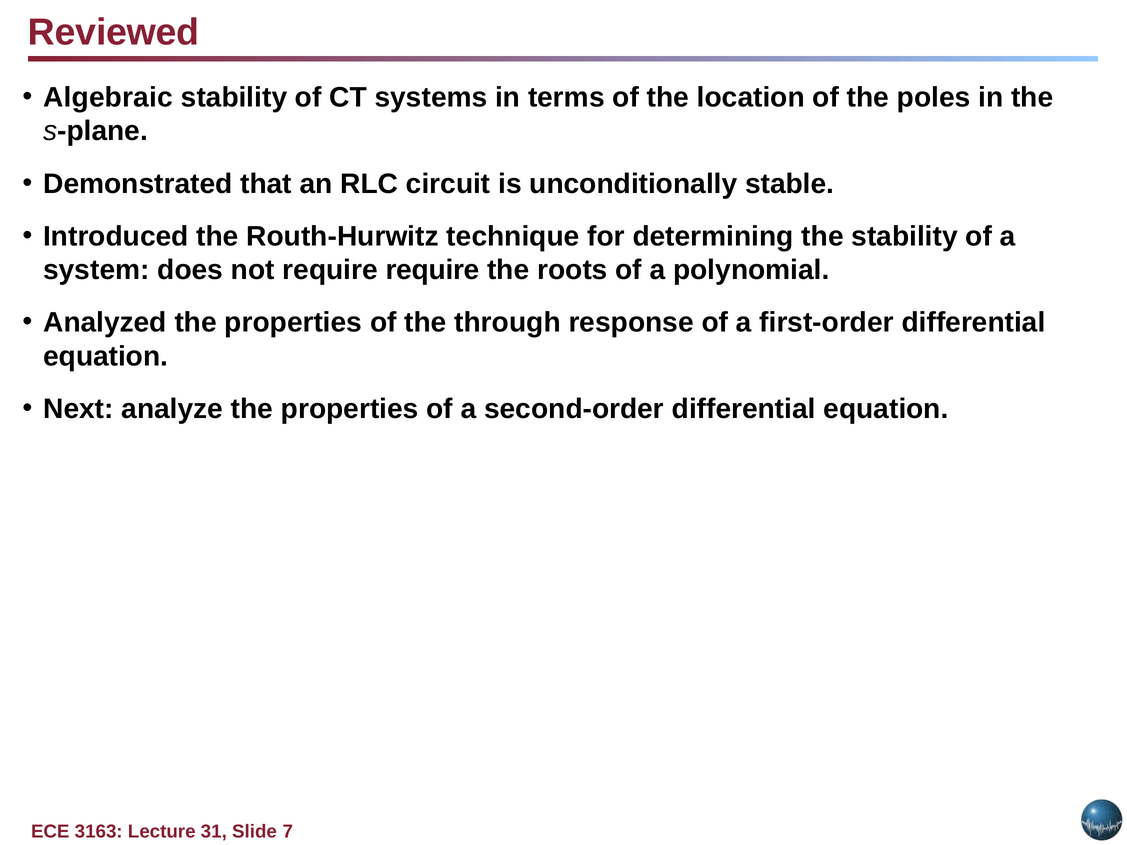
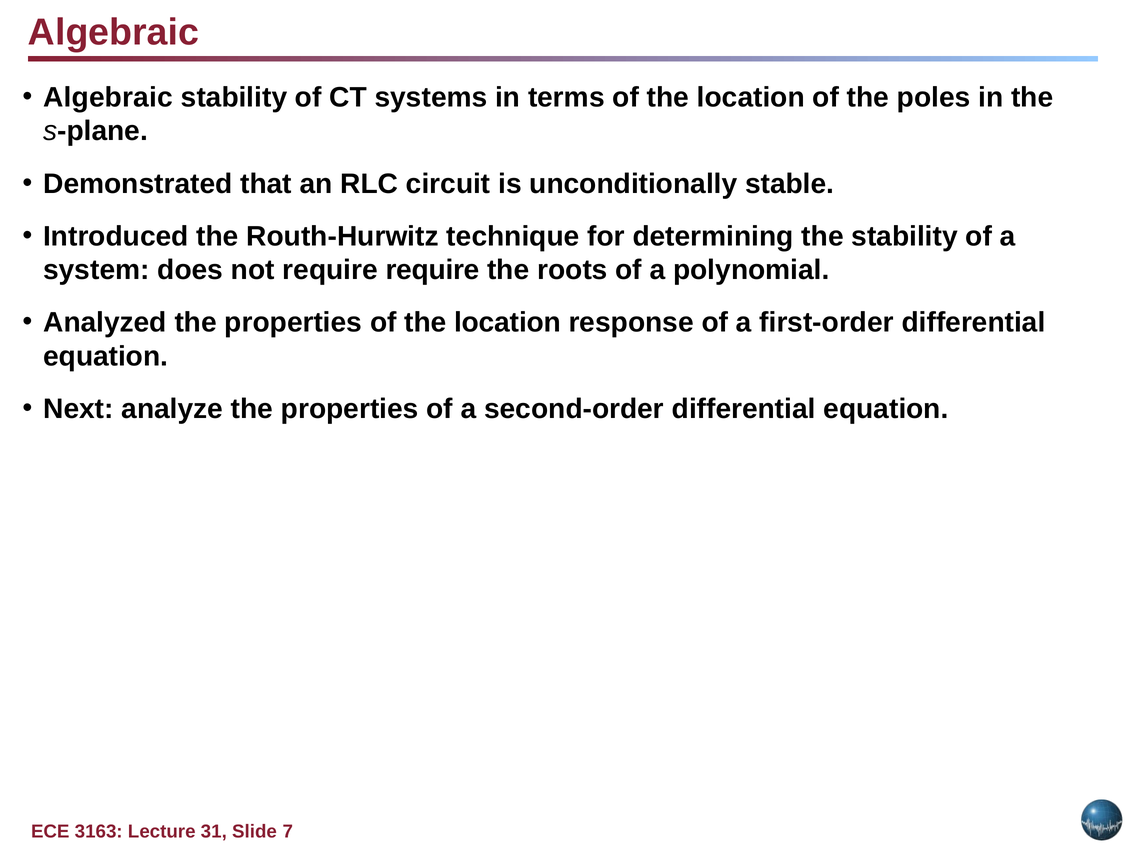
Reviewed: Reviewed -> Algebraic (114, 32)
properties of the through: through -> location (508, 323)
